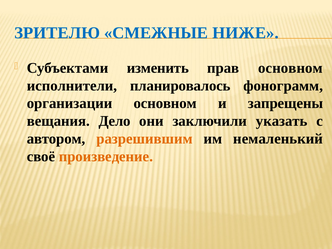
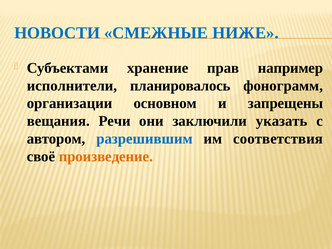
ЗРИТЕЛЮ: ЗРИТЕЛЮ -> НОВОСТИ (57, 33)
изменить: изменить -> хранение (158, 68)
прав основном: основном -> например (291, 68)
Дело: Дело -> Речи (115, 121)
разрешившим colour: orange -> blue (144, 139)
немаленький: немаленький -> соответствия (278, 139)
